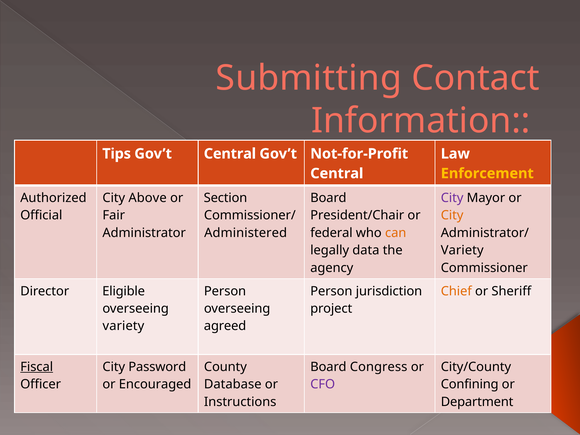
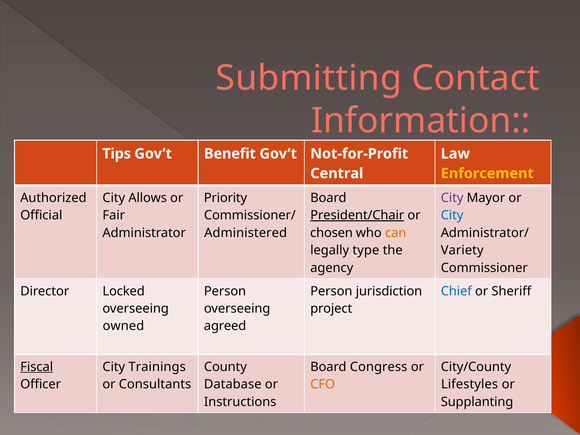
Gov’t Central: Central -> Benefit (230, 154)
Above: Above -> Allows (148, 198)
Section: Section -> Priority (225, 198)
President/Chair underline: none -> present (357, 215)
City colour: orange -> blue (452, 215)
federal: federal -> chosen (331, 233)
data: data -> type (366, 250)
Eligible: Eligible -> Locked (124, 291)
Chief colour: orange -> blue (456, 291)
variety: variety -> owned (123, 326)
Password: Password -> Trainings (157, 367)
Encouraged: Encouraged -> Consultants (155, 384)
CFO colour: purple -> orange (323, 384)
Confining: Confining -> Lifestyles (470, 384)
Department: Department -> Supplanting (477, 402)
